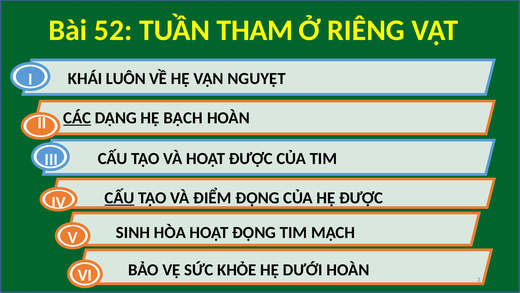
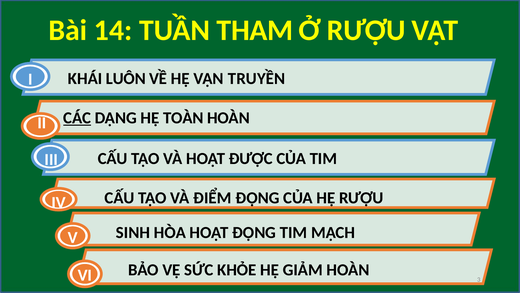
52: 52 -> 14 (113, 30)
Ở RIÊNG: RIÊNG -> RƯỢU (366, 30)
NGUYỆT: NGUYỆT -> TRUYỀN (257, 78)
BẠCH: BẠCH -> TOÀN (183, 118)
CẤU underline: present -> none (120, 198)
HỆ ĐƯỢC: ĐƯỢC -> RƯỢU (361, 198)
DƯỚI: DƯỚI -> GIẢM (303, 269)
